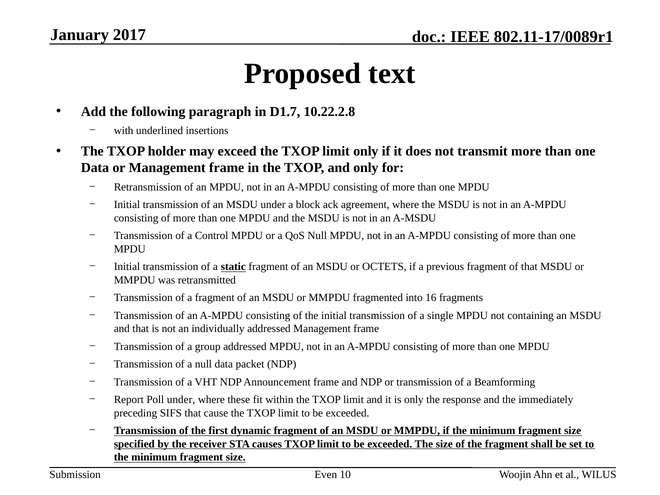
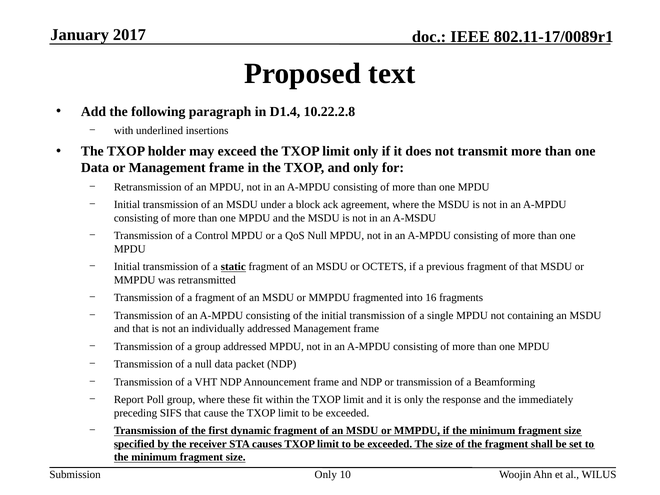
D1.7: D1.7 -> D1.4 (285, 112)
Poll under: under -> group (181, 400)
Even: Even -> Only (326, 475)
